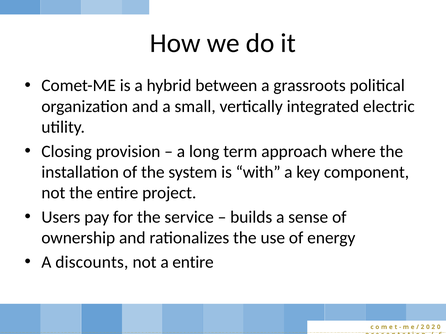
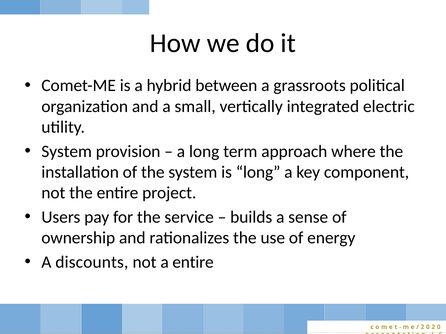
Closing: Closing -> System (67, 152)
is with: with -> long (258, 172)
